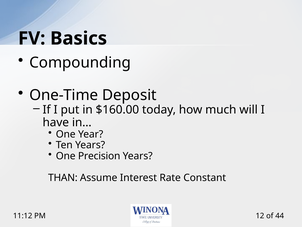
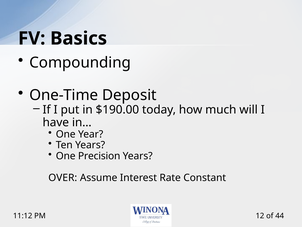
$160.00: $160.00 -> $190.00 (117, 110)
THAN: THAN -> OVER (63, 177)
